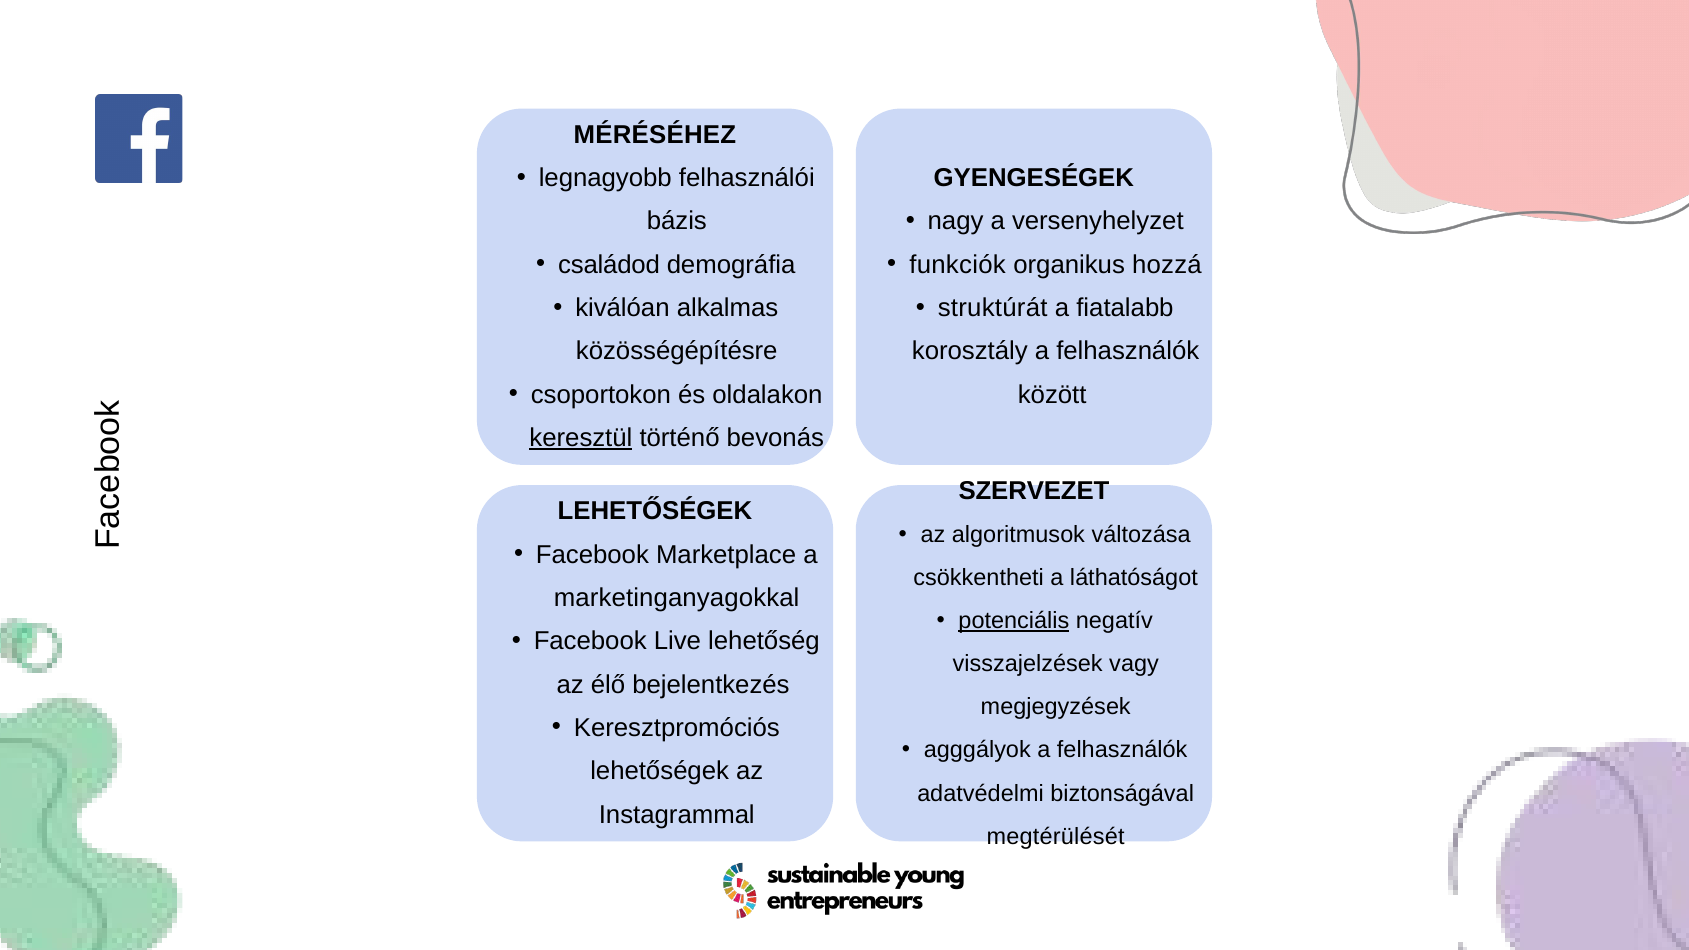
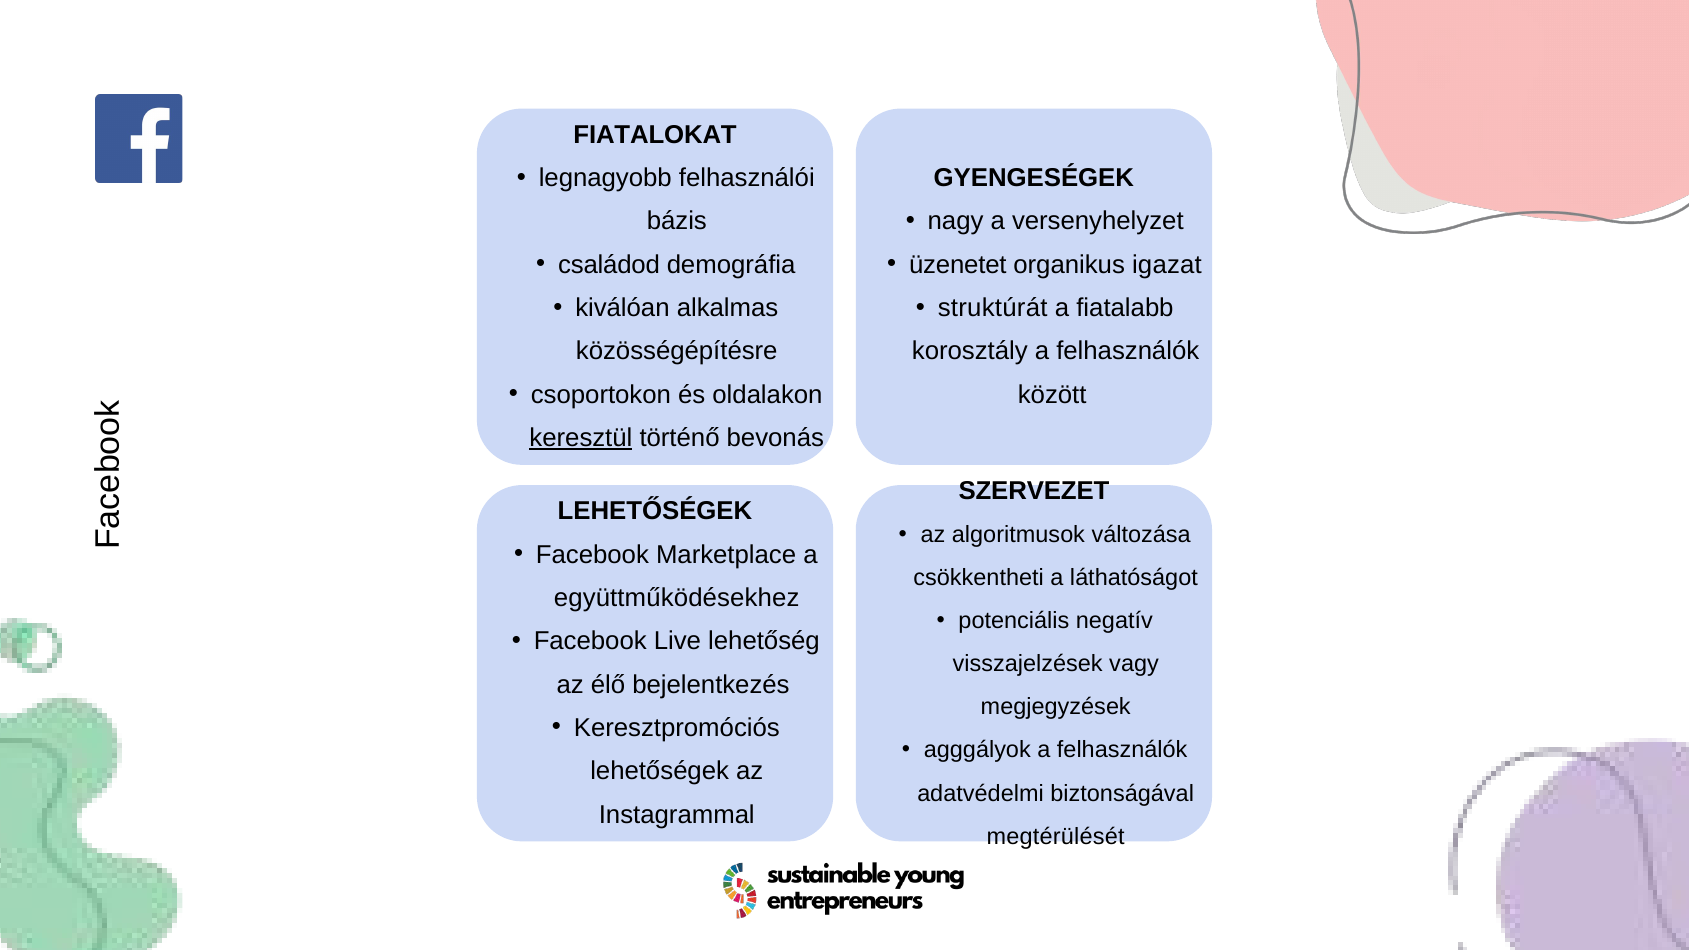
MÉRÉSÉHEZ: MÉRÉSÉHEZ -> FIATALOKAT (655, 135)
funkciók: funkciók -> üzenetet (958, 265)
hozzá: hozzá -> igazat (1167, 265)
marketinganyagokkal: marketinganyagokkal -> együttműködésekhez (677, 598)
potenciális underline: present -> none (1014, 621)
